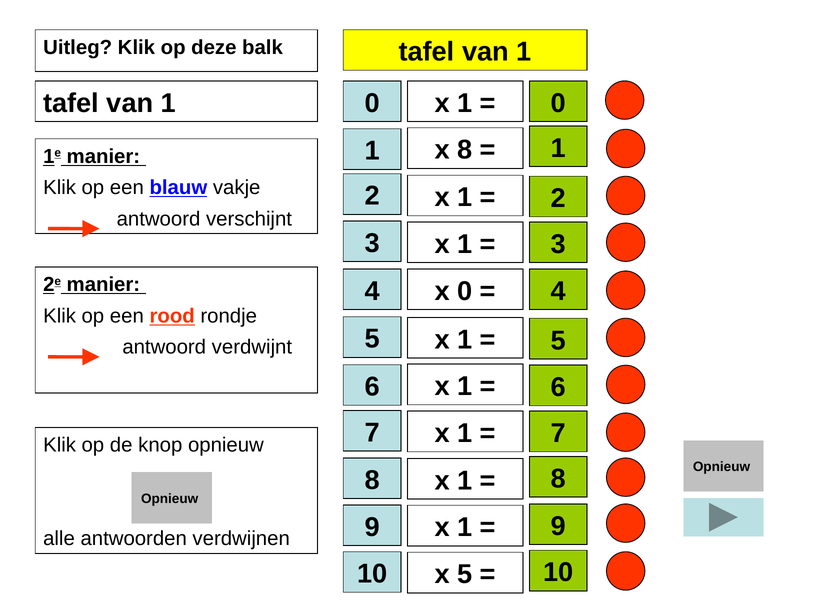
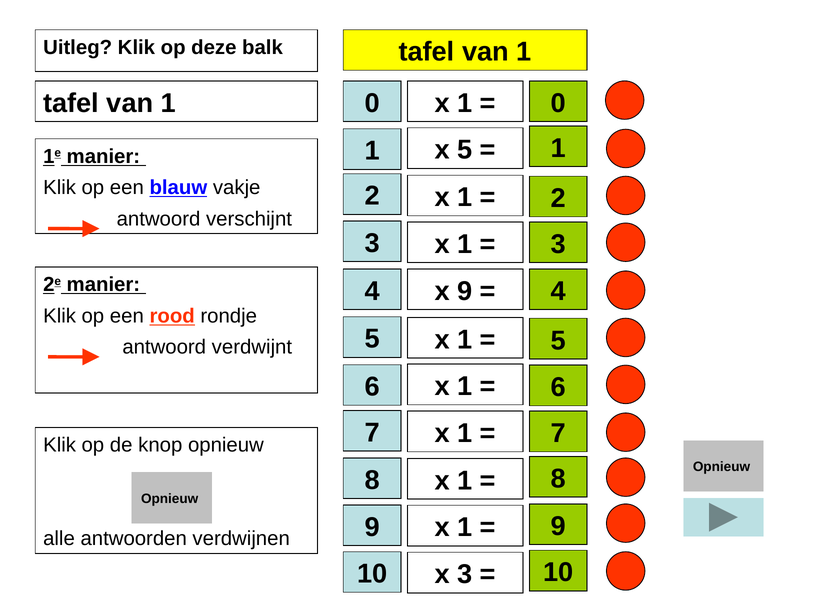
x 8: 8 -> 5 (465, 150)
x 0: 0 -> 9 (465, 291)
x 5: 5 -> 3 (465, 575)
